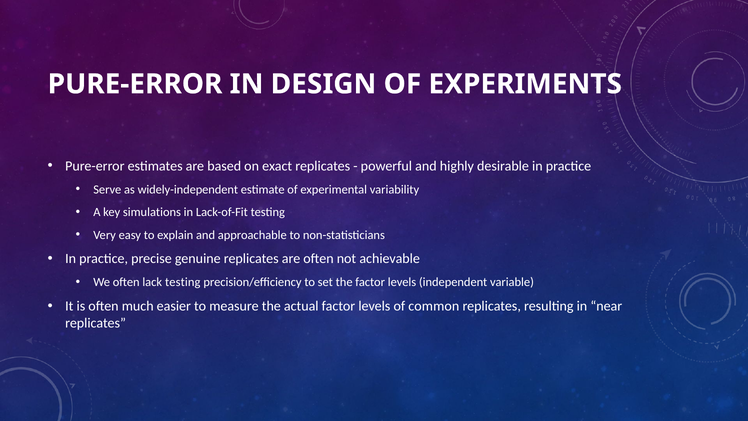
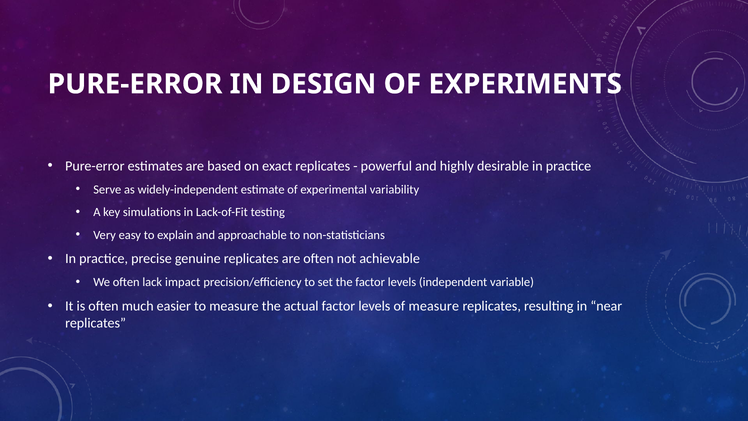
lack testing: testing -> impact (183, 282)
of common: common -> measure (434, 306)
